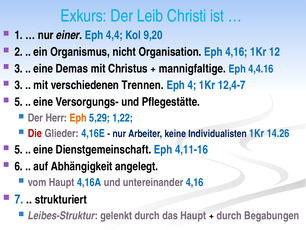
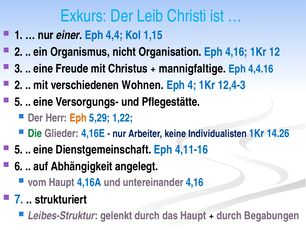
9,20: 9,20 -> 1,15 (153, 35)
Demas: Demas -> Freude (72, 68)
3: 3 -> 2 (19, 85)
Trennen: Trennen -> Wohnen (143, 85)
12,4-7: 12,4-7 -> 12,4-3 (232, 85)
Die colour: red -> green (35, 133)
